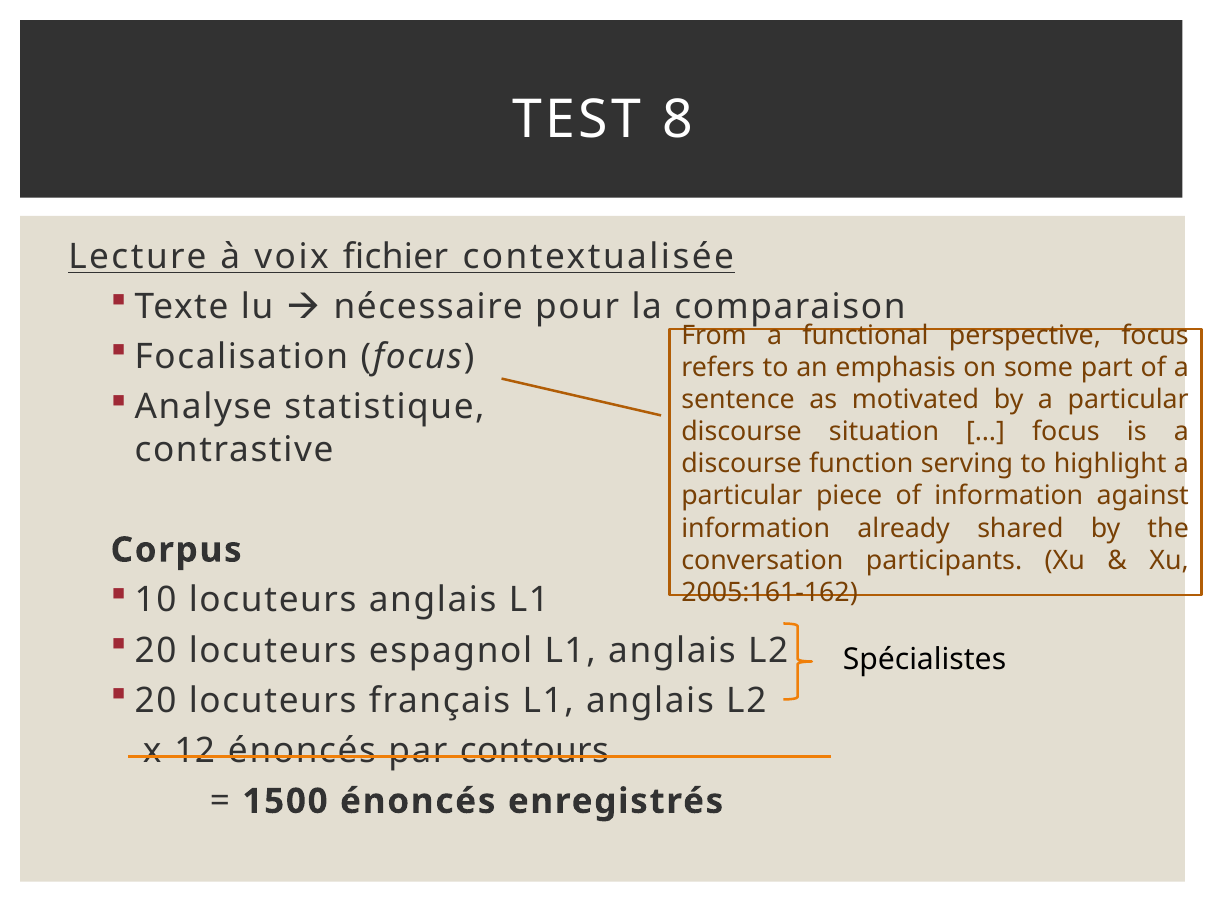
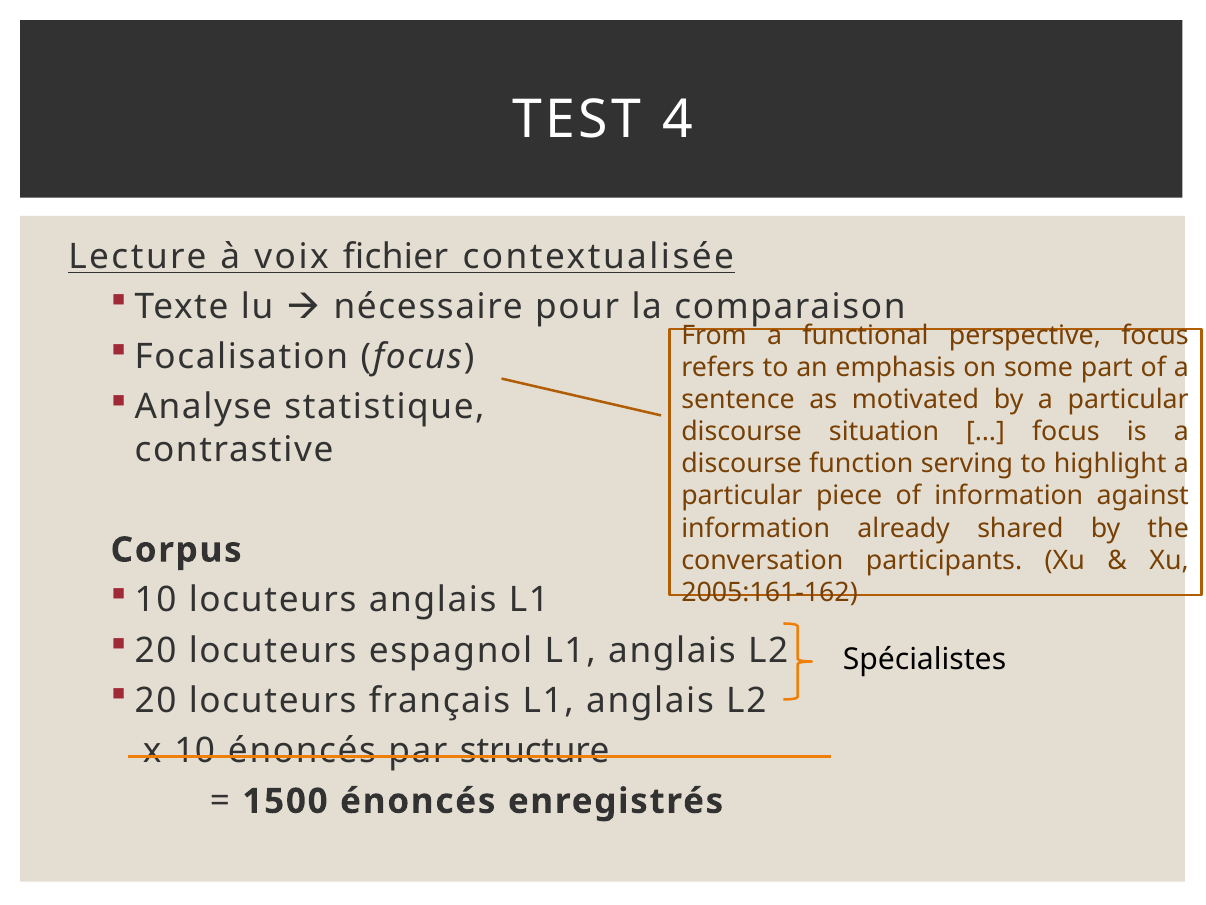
8: 8 -> 4 (677, 120)
x 12: 12 -> 10 (195, 751)
contours: contours -> structure (535, 751)
